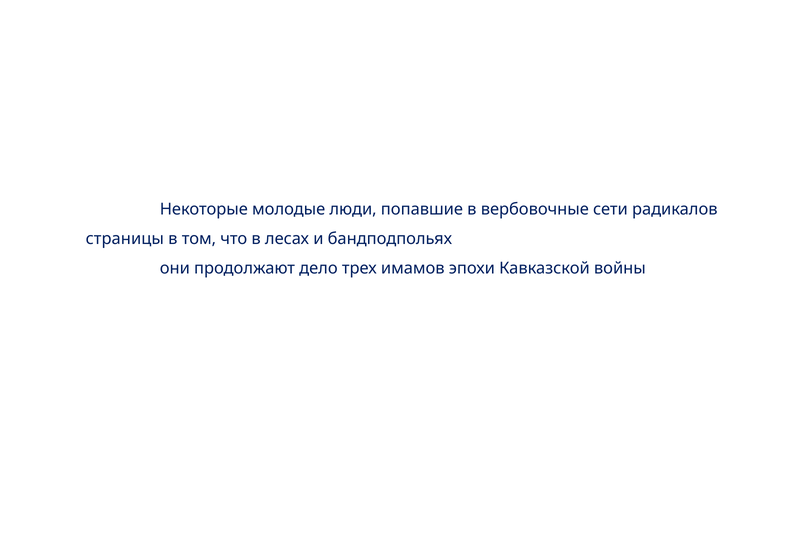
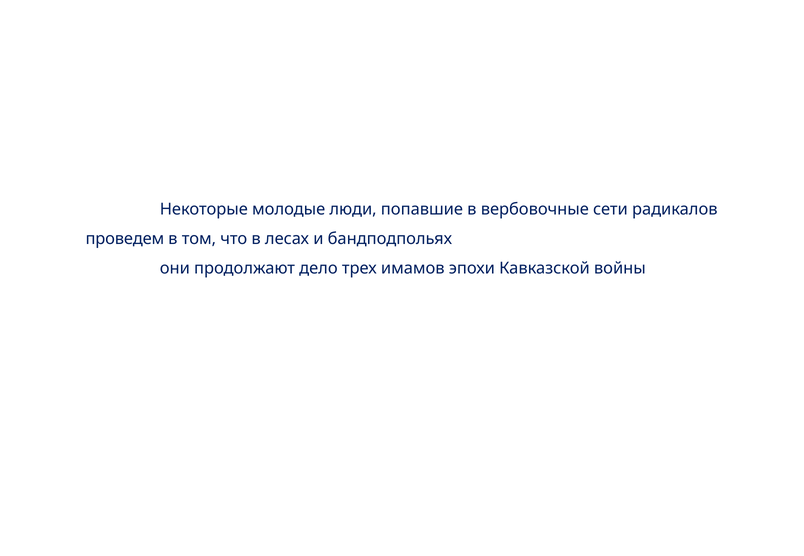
страницы: страницы -> проведем (125, 239)
